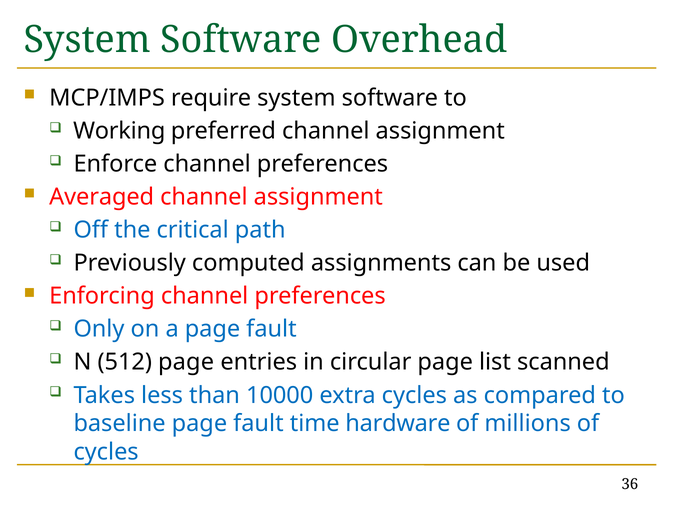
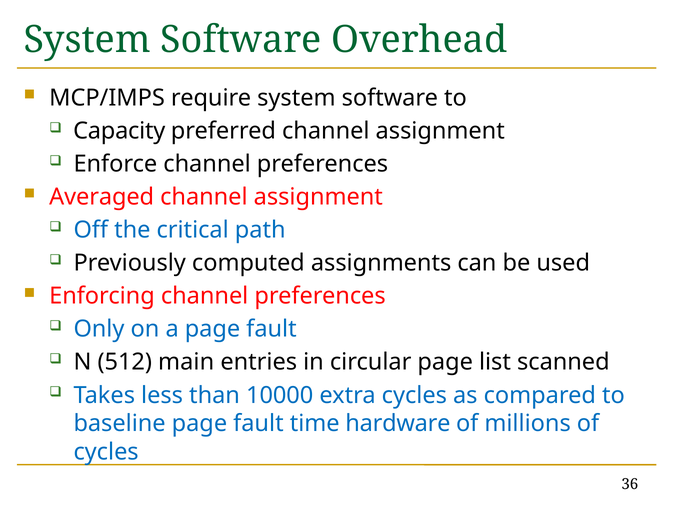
Working: Working -> Capacity (119, 131)
512 page: page -> main (186, 362)
